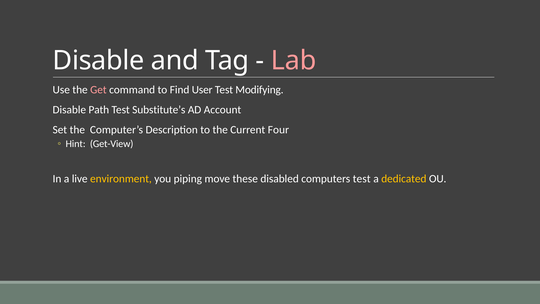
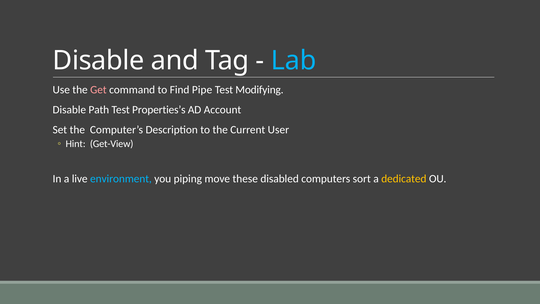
Lab colour: pink -> light blue (294, 60)
User: User -> Pipe (202, 90)
Substitute’s: Substitute’s -> Properties’s (159, 110)
Four: Four -> User (278, 130)
environment colour: yellow -> light blue (121, 178)
computers test: test -> sort (362, 178)
